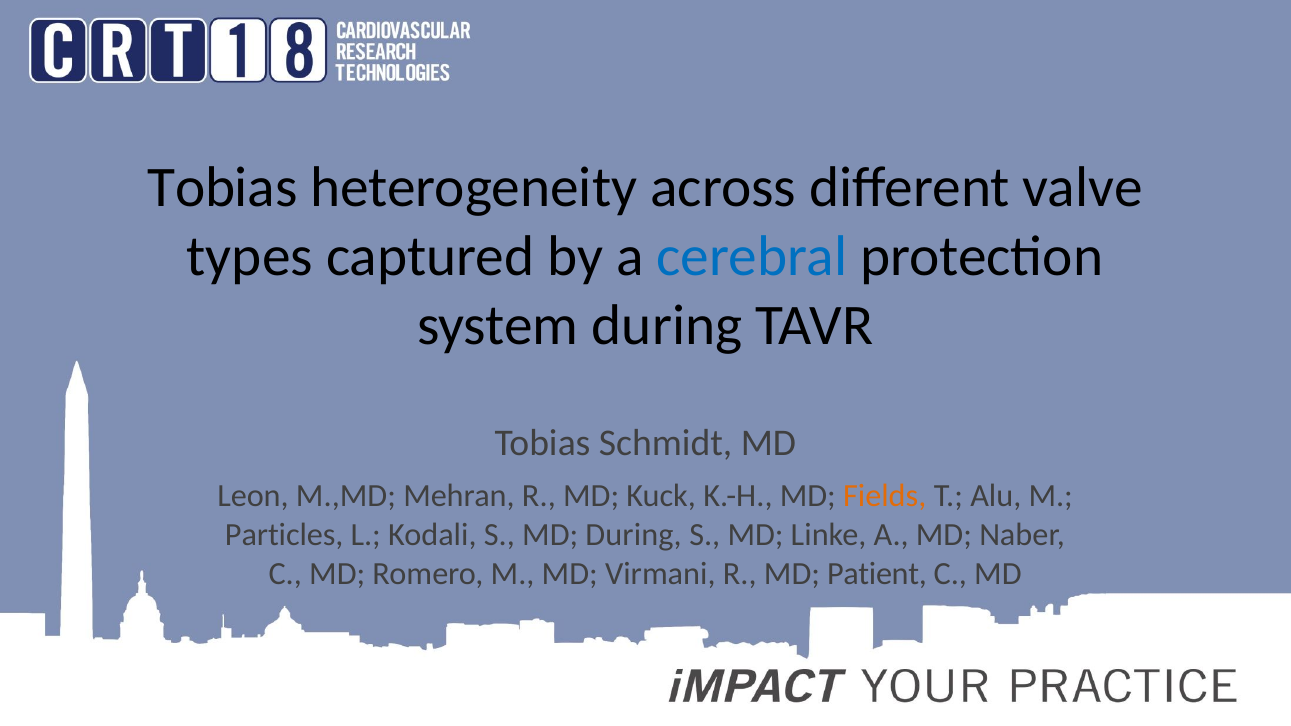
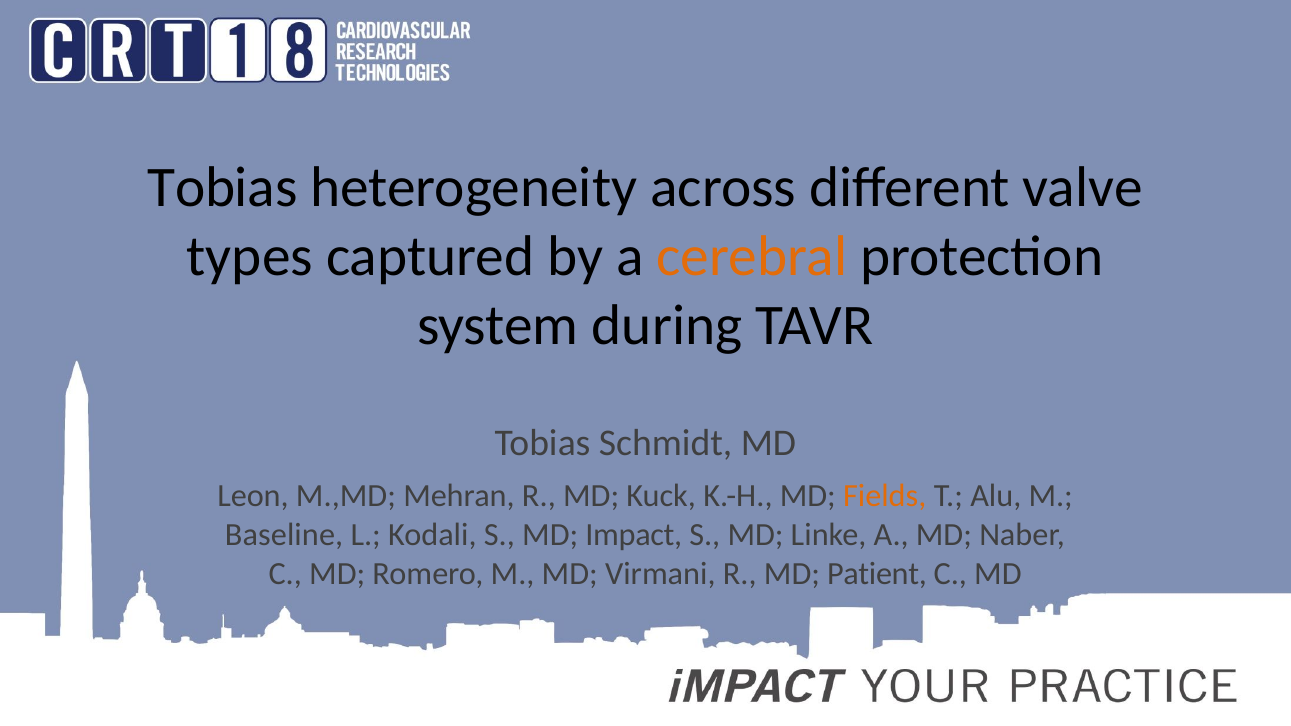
cerebral colour: blue -> orange (752, 257)
Particles: Particles -> Baseline (284, 535)
MD During: During -> Impact (634, 535)
